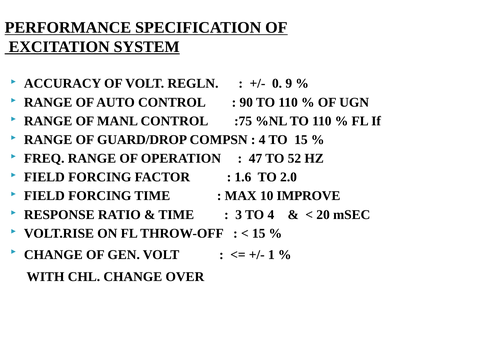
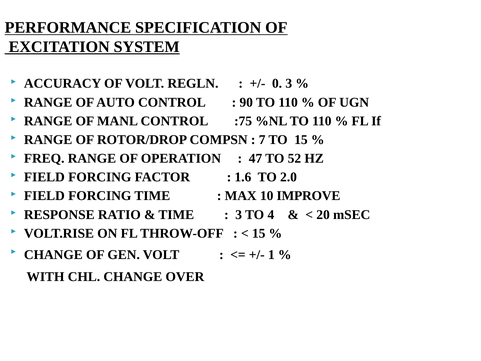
0 9: 9 -> 3 (289, 83)
GUARD/DROP: GUARD/DROP -> ROTOR/DROP (142, 140)
4: 4 -> 7 (262, 140)
